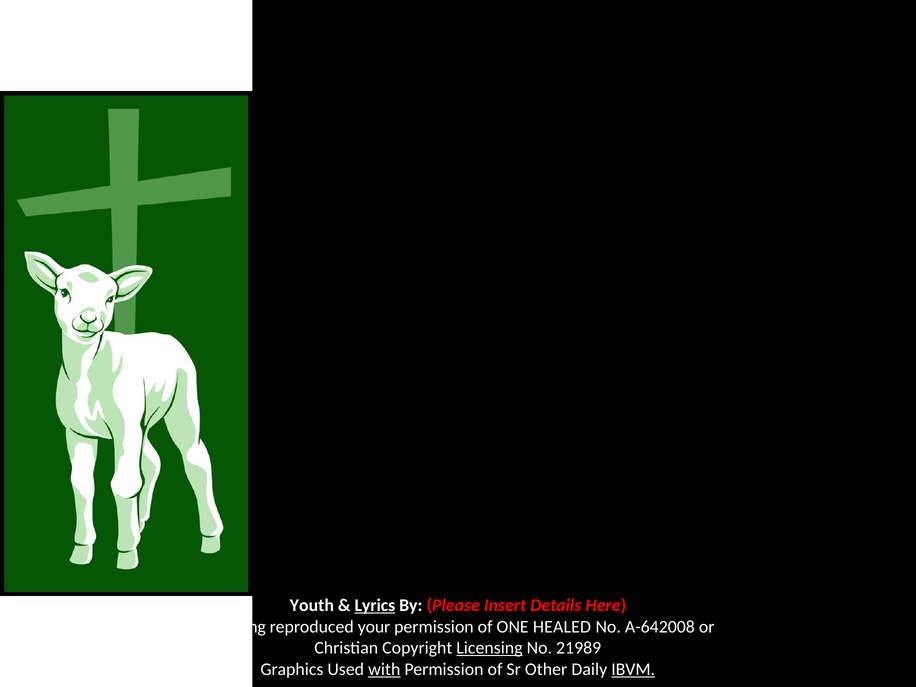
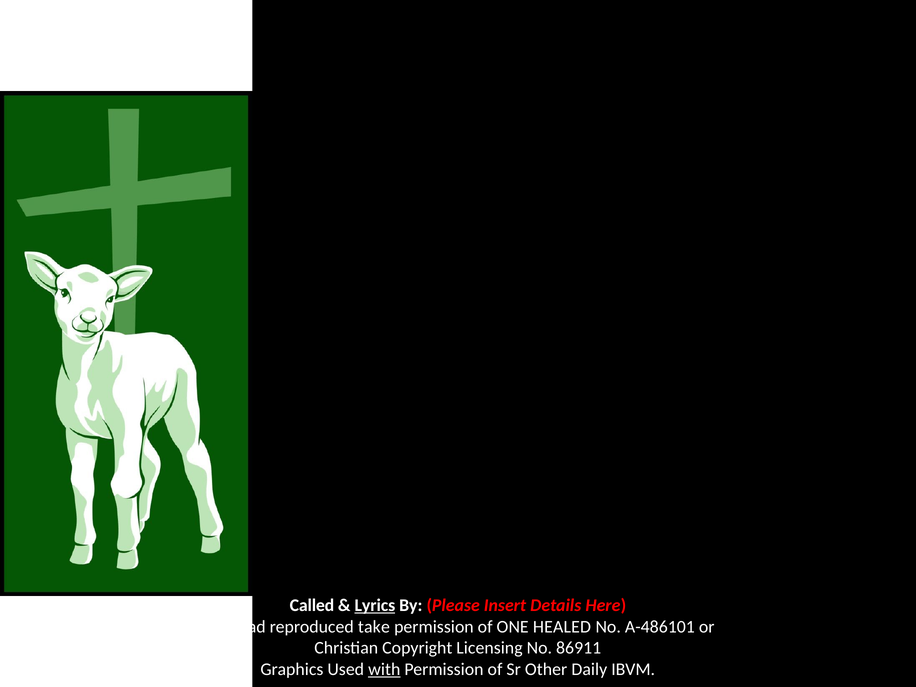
Youth: Youth -> Called (312, 605)
loving: loving -> bread (245, 627)
your: your -> take (374, 627)
A-642008: A-642008 -> A-486101 (660, 627)
Licensing underline: present -> none (489, 648)
21989: 21989 -> 86911 (579, 648)
IBVM underline: present -> none (633, 669)
